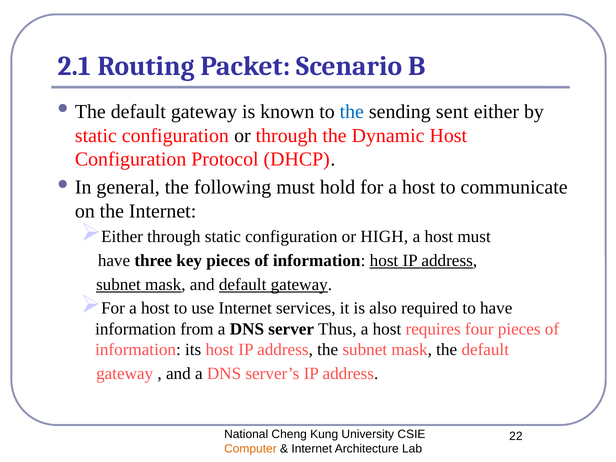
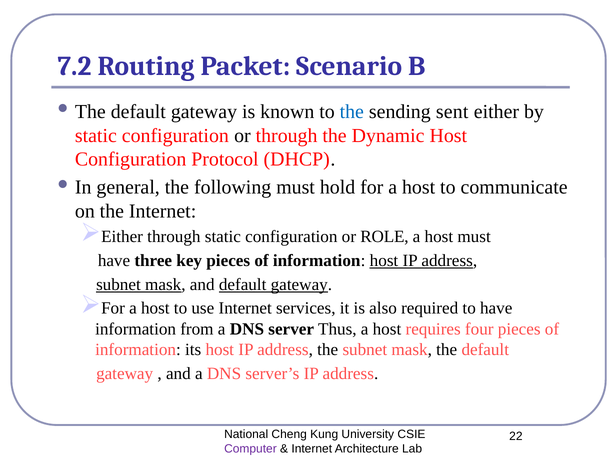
2.1: 2.1 -> 7.2 (74, 66)
HIGH: HIGH -> ROLE (384, 236)
Computer colour: orange -> purple (250, 449)
